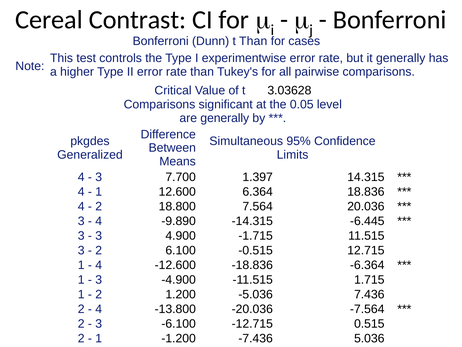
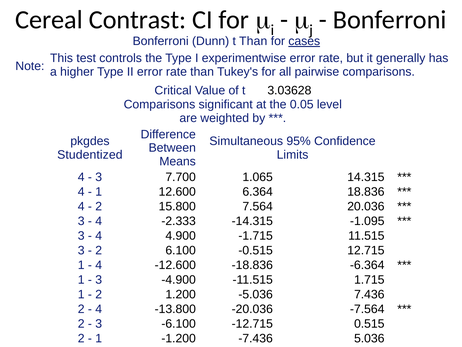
cases underline: none -> present (304, 41)
are generally: generally -> weighted (225, 118)
Generalized: Generalized -> Studentized (90, 154)
1.397: 1.397 -> 1.065 (258, 177)
18.800: 18.800 -> 15.800 (177, 206)
-9.890: -9.890 -> -2.333 (179, 221)
-6.445: -6.445 -> -1.095 (367, 221)
3: 3 -> 4 (99, 236)
